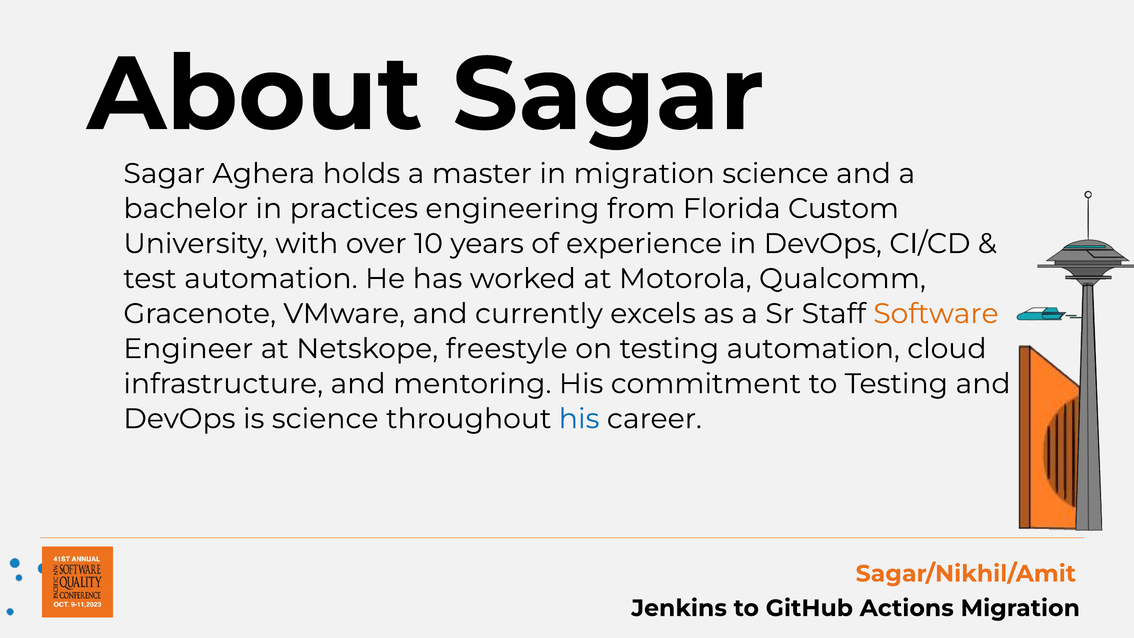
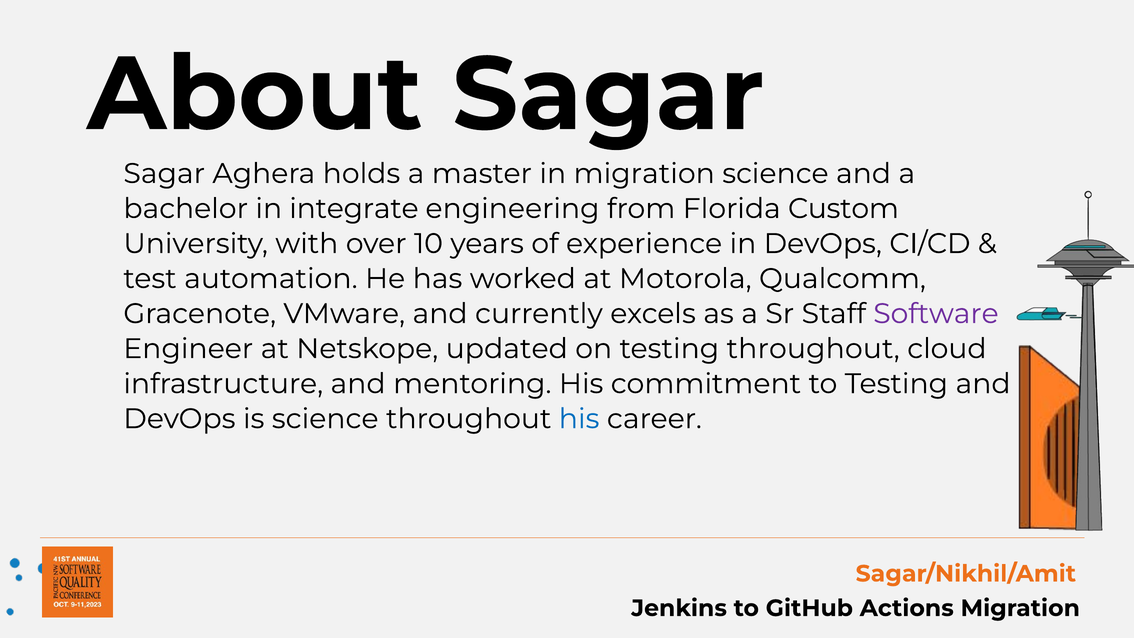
practices: practices -> integrate (354, 209)
Software colour: orange -> purple (936, 314)
freestyle: freestyle -> updated (507, 349)
testing automation: automation -> throughout (813, 349)
